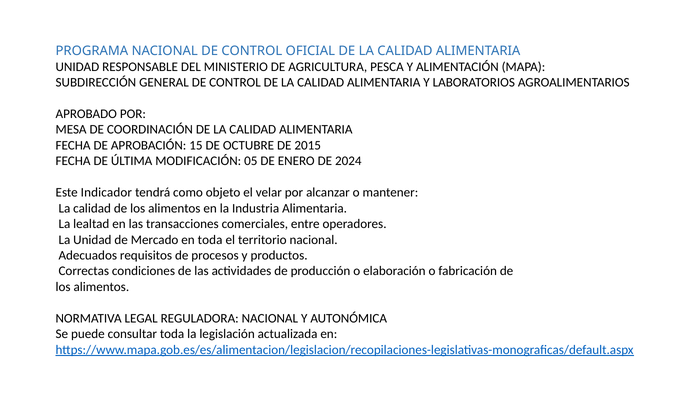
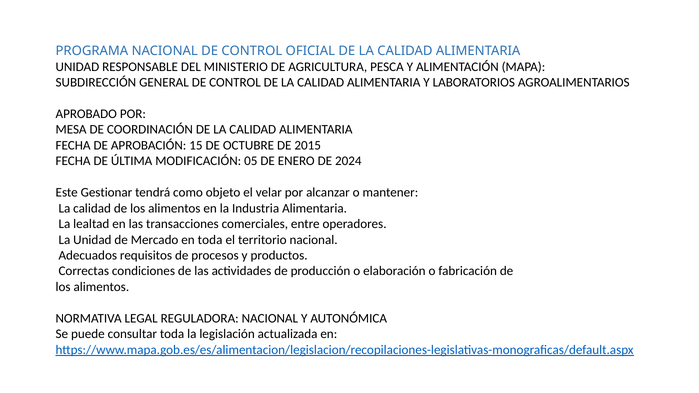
Indicador: Indicador -> Gestionar (106, 193)
